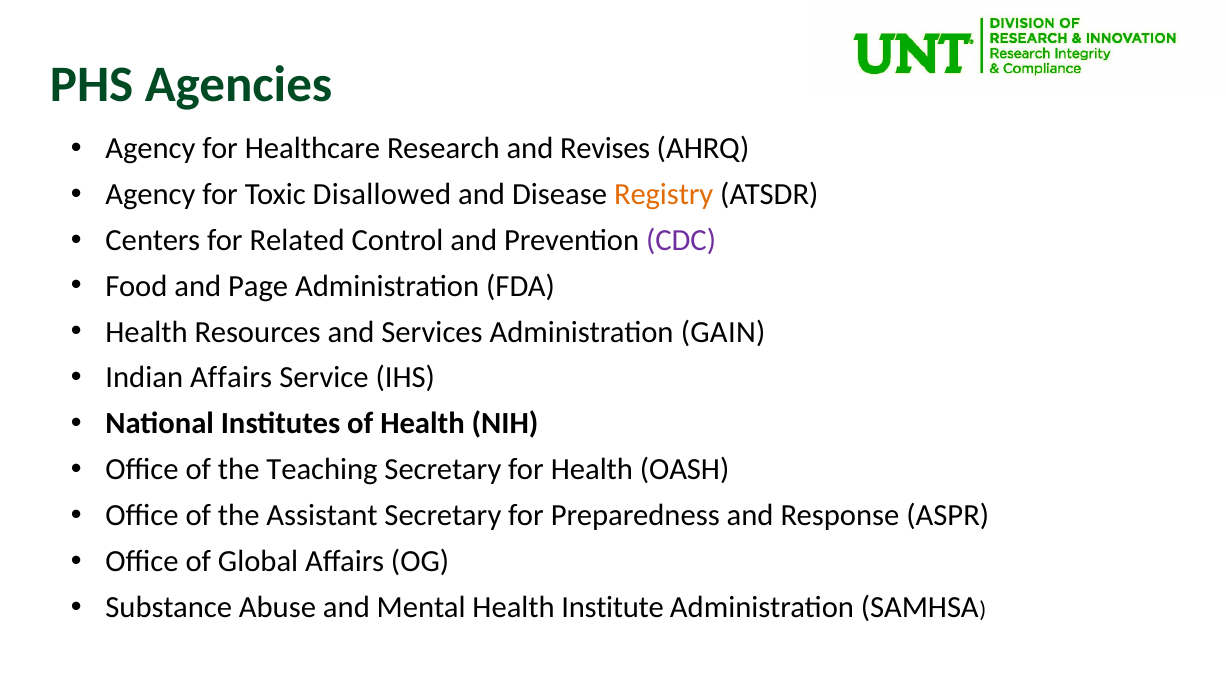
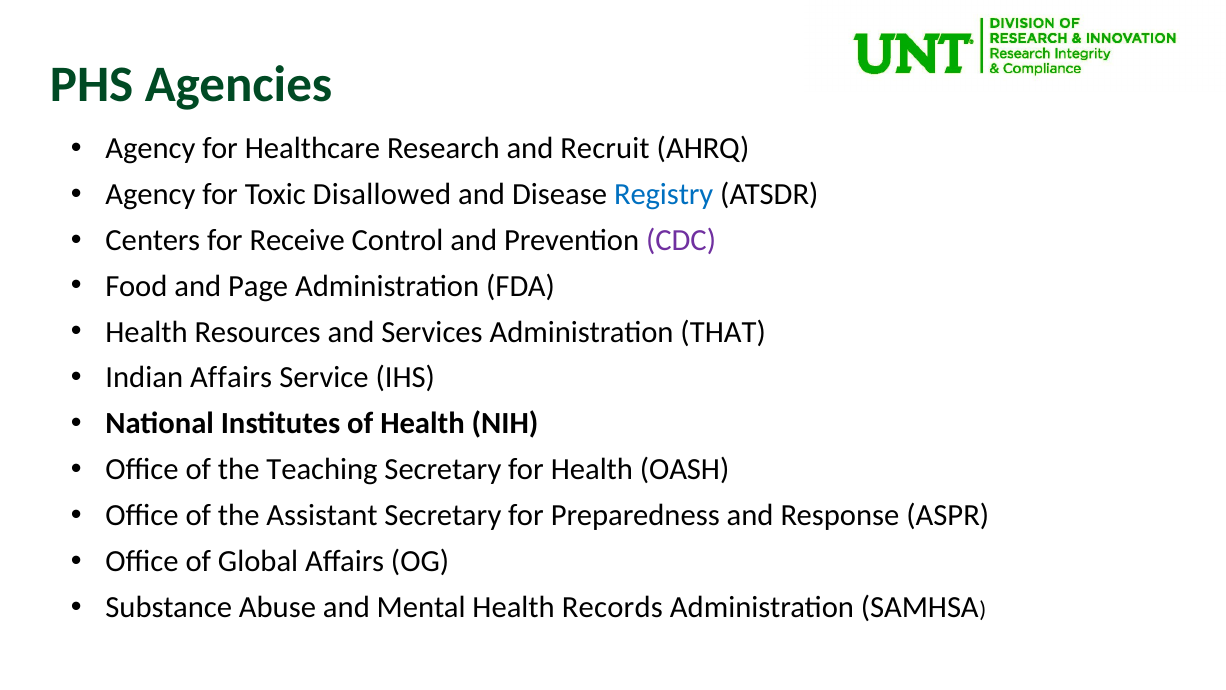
Revises: Revises -> Recruit (605, 148)
Registry colour: orange -> blue (664, 194)
Related: Related -> Receive (297, 240)
GAIN: GAIN -> THAT (723, 332)
Institute: Institute -> Records (612, 607)
